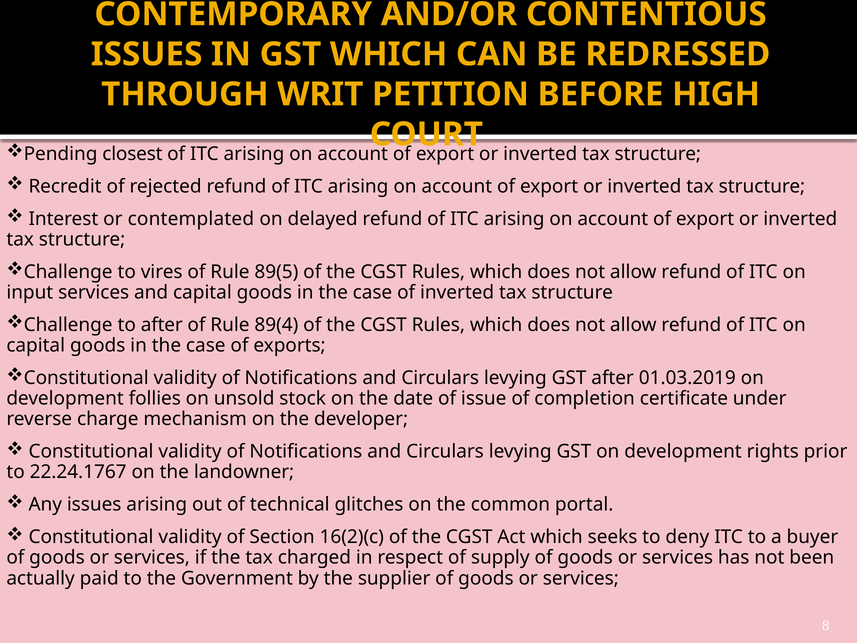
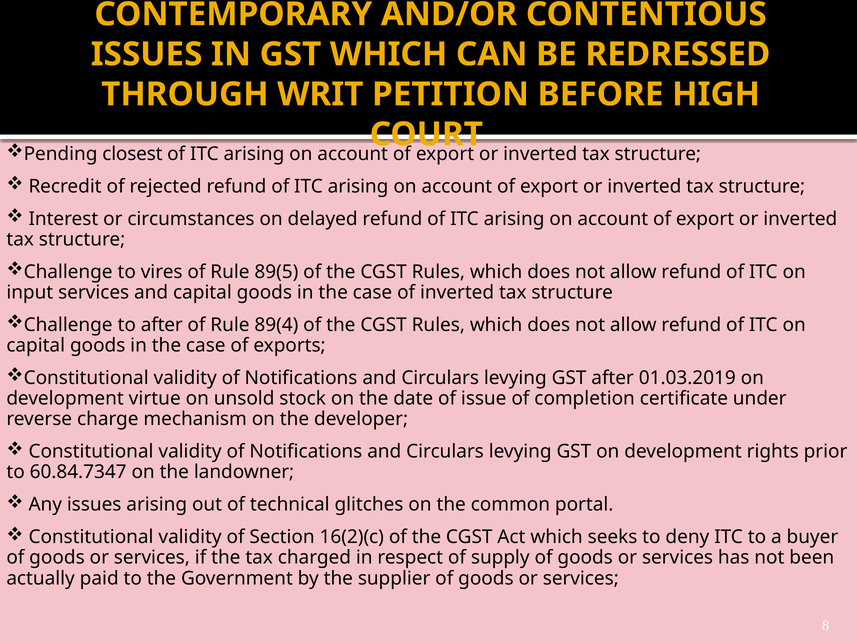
contemplated: contemplated -> circumstances (191, 219)
follies: follies -> virtue (155, 398)
22.24.1767: 22.24.1767 -> 60.84.7347 (78, 472)
